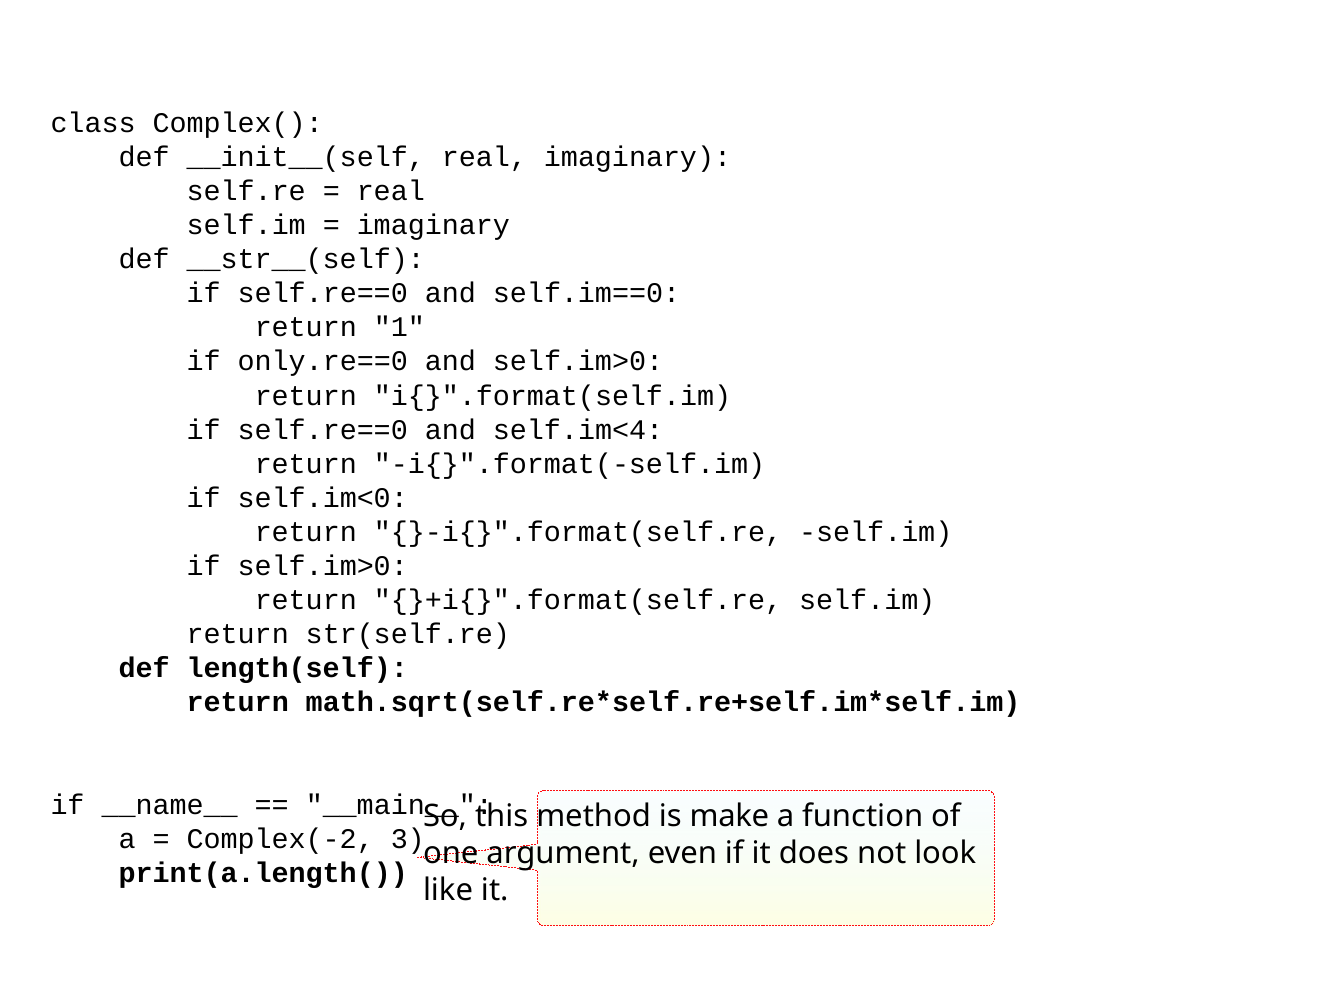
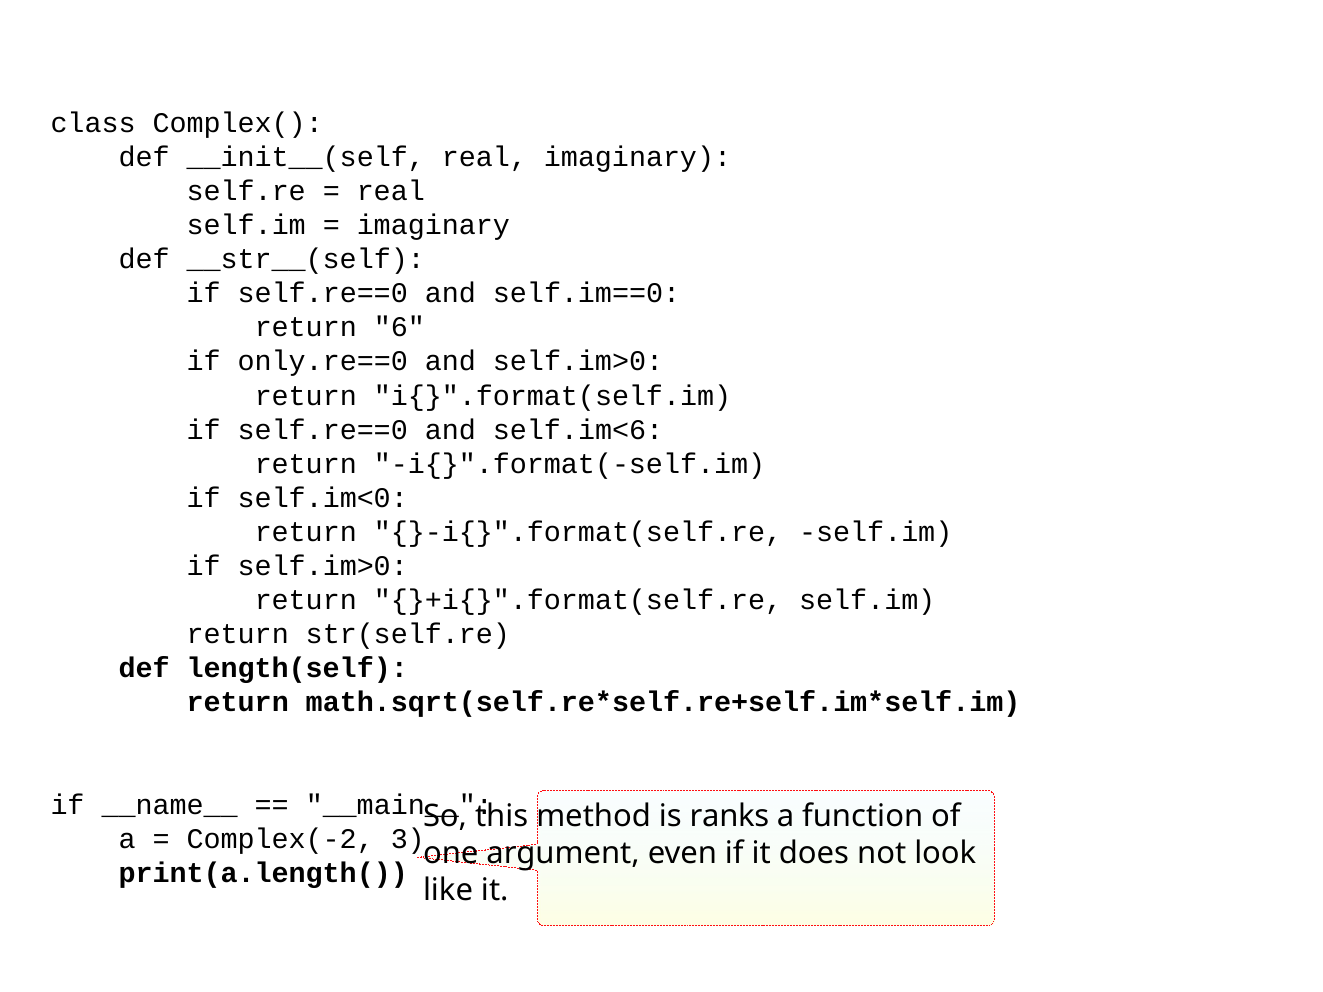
1: 1 -> 6 (399, 328)
self.im<4: self.im<4 -> self.im<6 (578, 430)
make: make -> ranks (729, 817)
